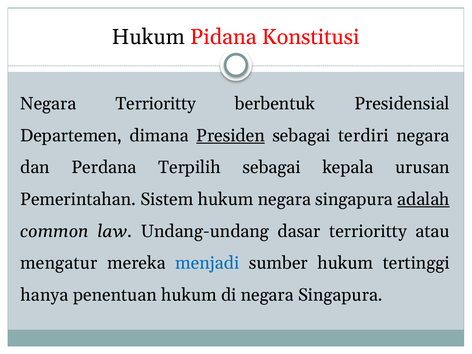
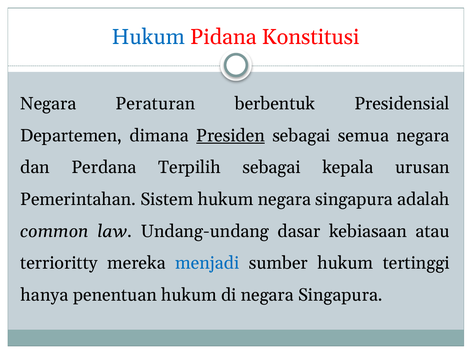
Hukum colour: black -> blue (148, 37)
Negara Terrioritty: Terrioritty -> Peraturan (156, 104)
terdiri: terdiri -> semua (363, 136)
adalah underline: present -> none (423, 199)
dasar terrioritty: terrioritty -> kebiasaan (368, 231)
mengatur: mengatur -> terrioritty (59, 263)
